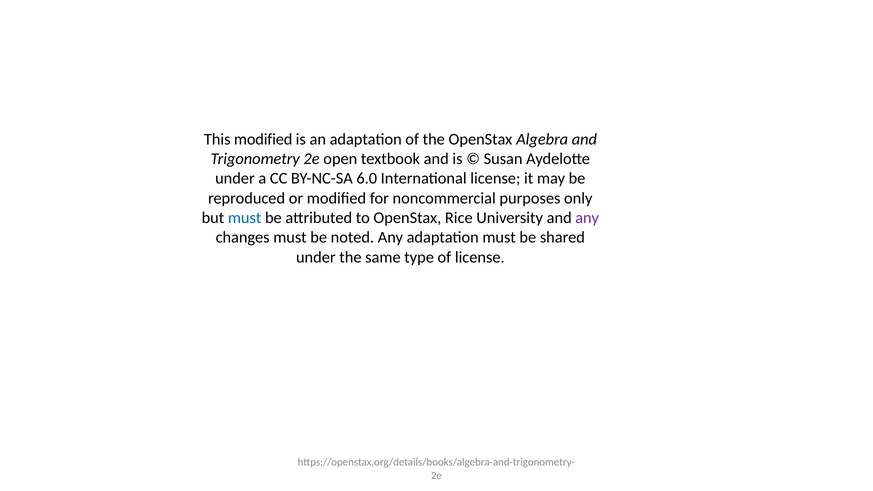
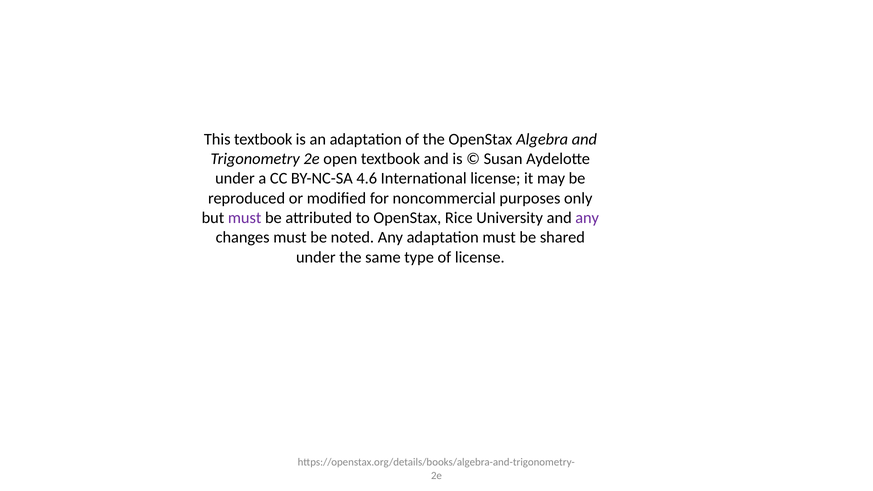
This modified: modified -> textbook (263, 139)
6.0: 6.0 -> 4.6 (367, 179)
must colour: blue -> purple (245, 218)
